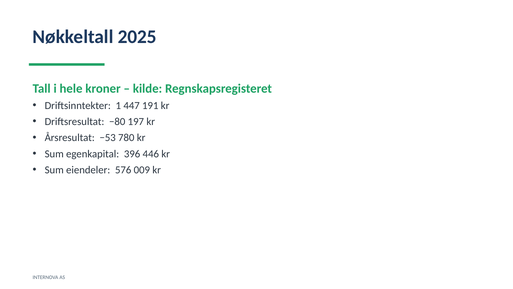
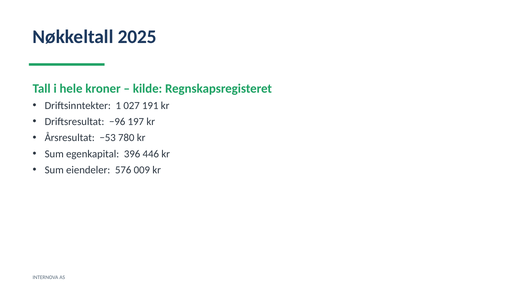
447: 447 -> 027 (132, 105)
−80: −80 -> −96 (117, 122)
